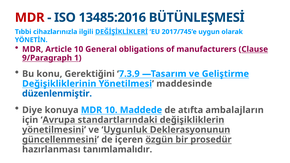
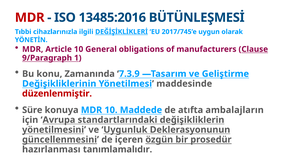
Gerektiğini: Gerektiğini -> Zamanında (90, 74)
düzenlenmiştir colour: blue -> red (57, 94)
Diye: Diye -> Süre (32, 110)
